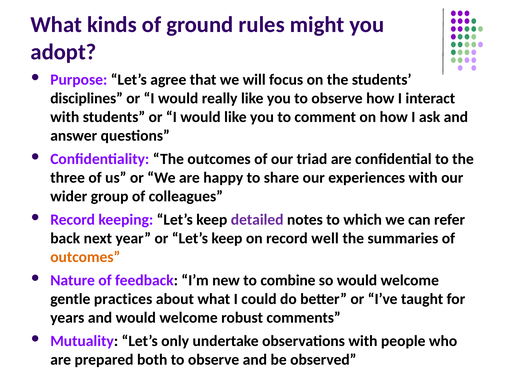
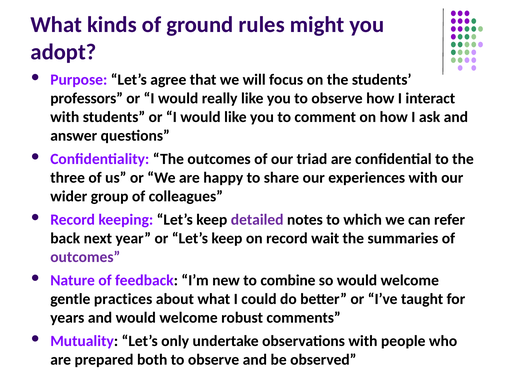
disciplines: disciplines -> professors (87, 98)
well: well -> wait (325, 238)
outcomes colour: orange -> purple (85, 257)
